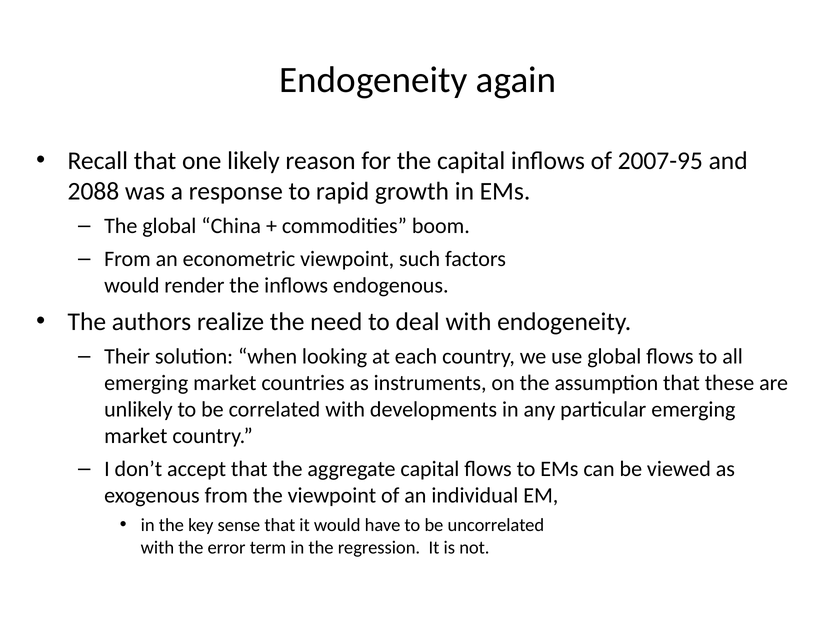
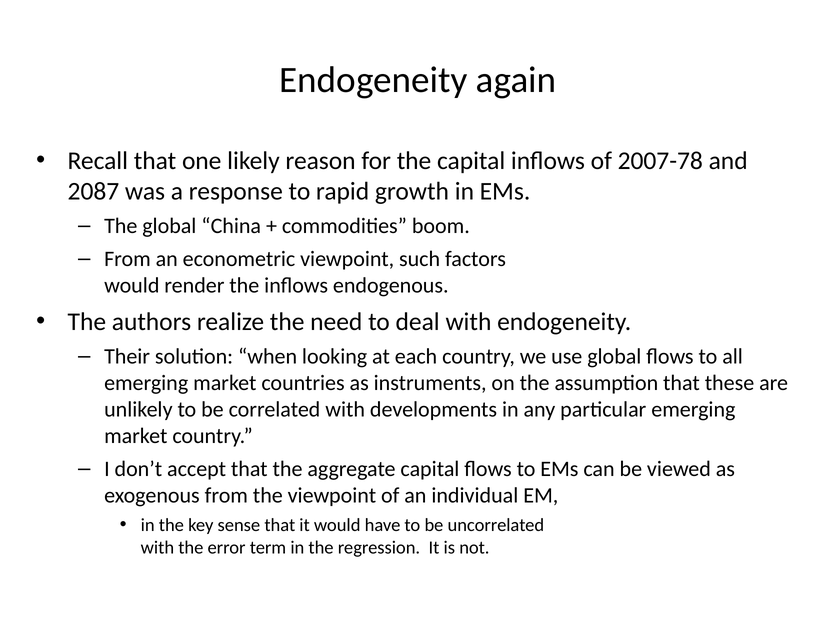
2007-95: 2007-95 -> 2007-78 (660, 161)
2088: 2088 -> 2087 (93, 191)
